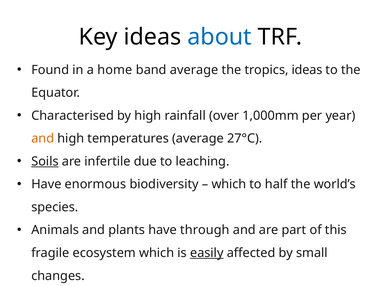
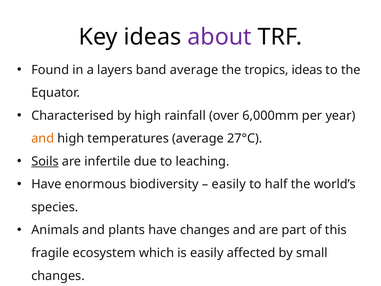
about colour: blue -> purple (220, 37)
home: home -> layers (115, 70)
1,000mm: 1,000mm -> 6,000mm (271, 116)
which: which -> easily (229, 184)
have through: through -> changes (205, 230)
easily underline: present -> none (207, 253)
